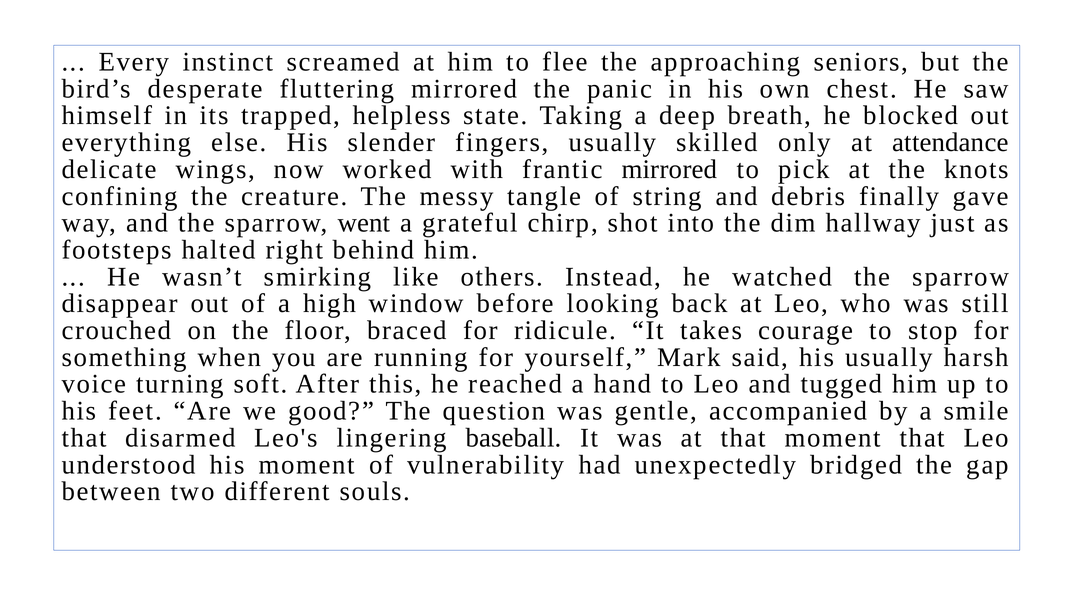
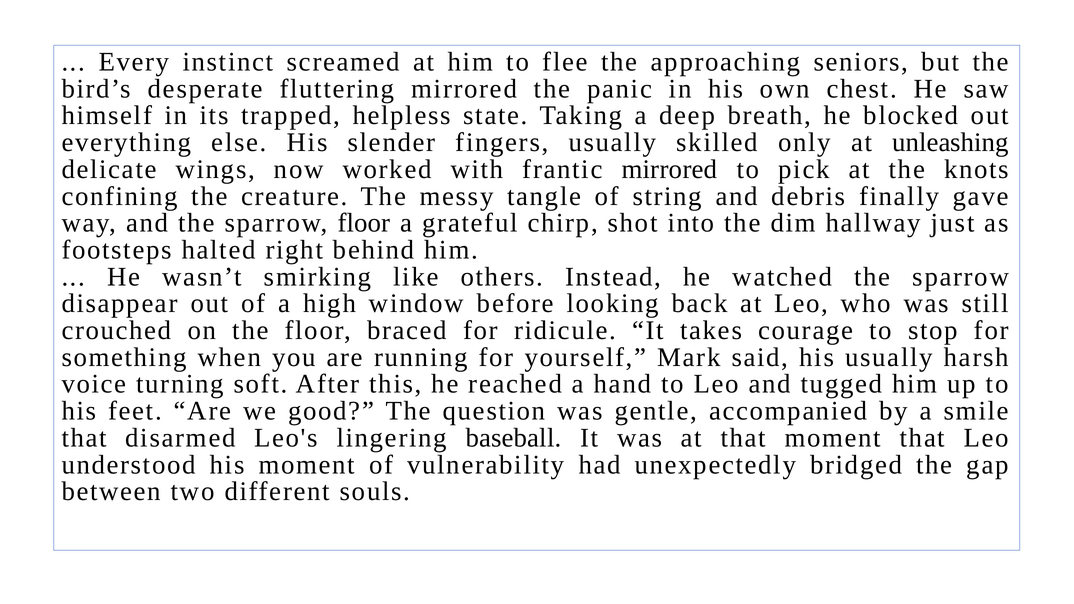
attendance: attendance -> unleashing (951, 142)
sparrow went: went -> floor (364, 223)
